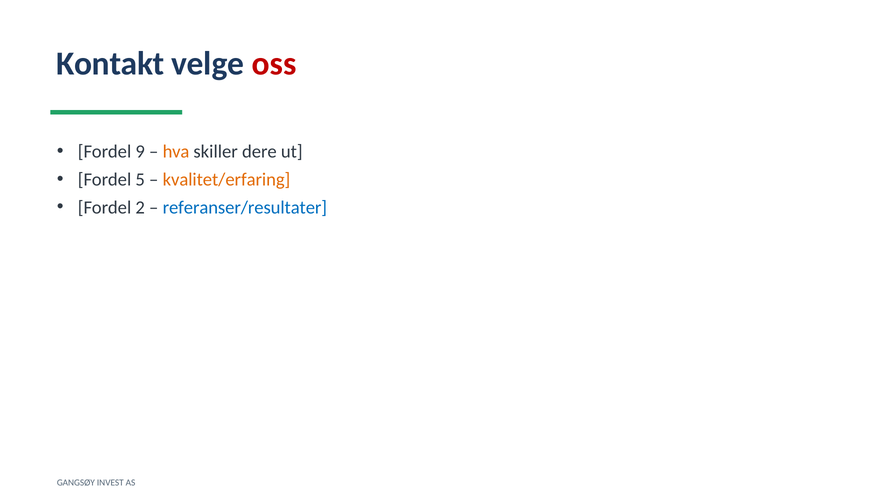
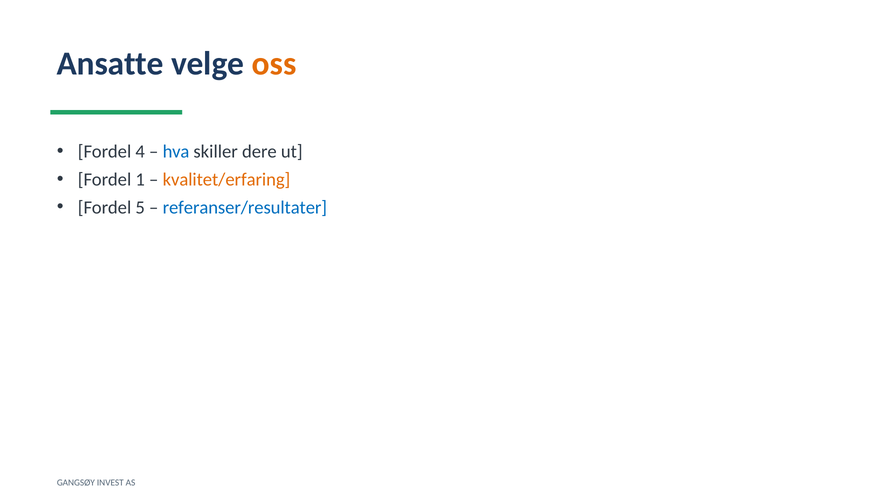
Kontakt: Kontakt -> Ansatte (110, 64)
oss colour: red -> orange (274, 64)
9: 9 -> 4 (140, 151)
hva colour: orange -> blue (176, 151)
5: 5 -> 1 (140, 179)
2: 2 -> 5 (140, 207)
